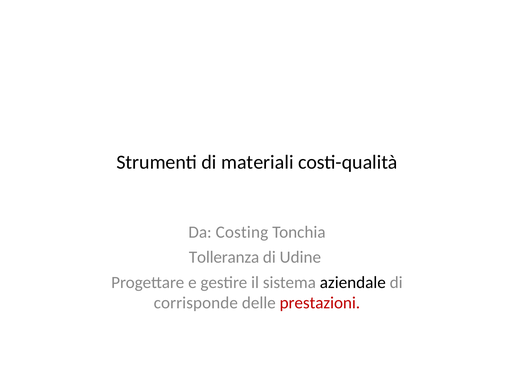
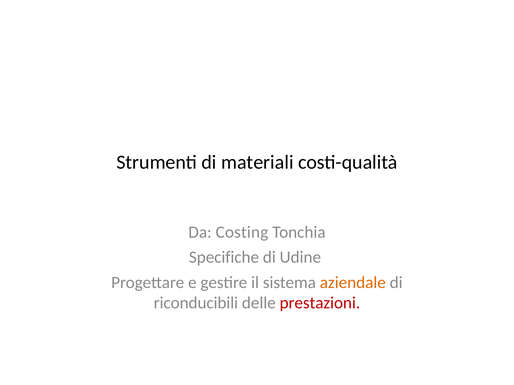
Tolleranza: Tolleranza -> Specifiche (224, 258)
aziendale colour: black -> orange (353, 283)
corrisponde: corrisponde -> riconducibili (196, 303)
